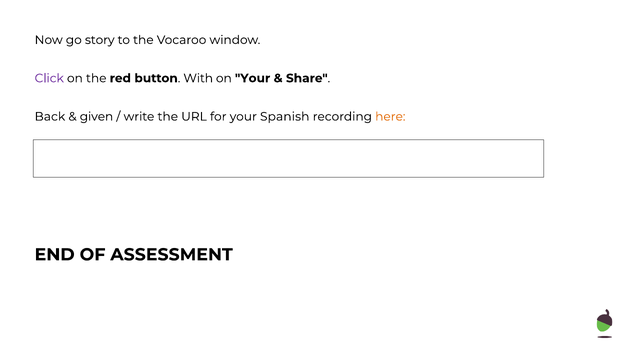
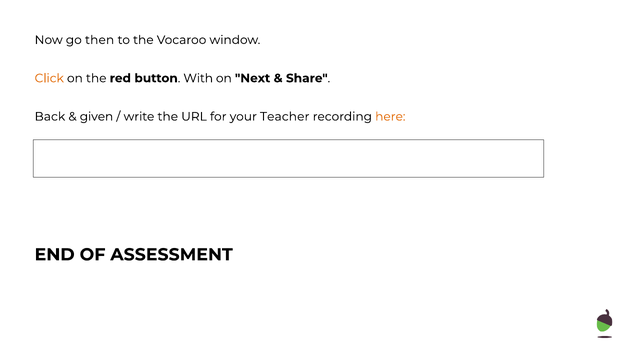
story: story -> then (100, 40)
Click colour: purple -> orange (49, 78)
on Your: Your -> Next (253, 78)
Spanish: Spanish -> Teacher (285, 116)
